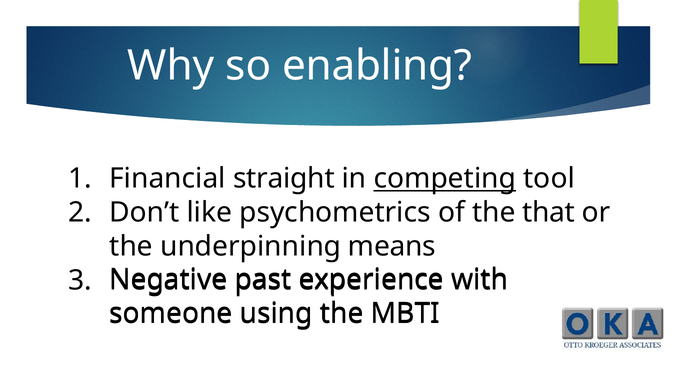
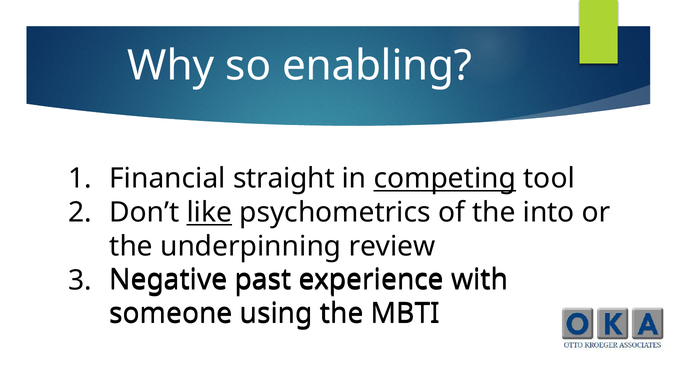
like underline: none -> present (209, 212)
that: that -> into (549, 212)
means: means -> review (392, 246)
